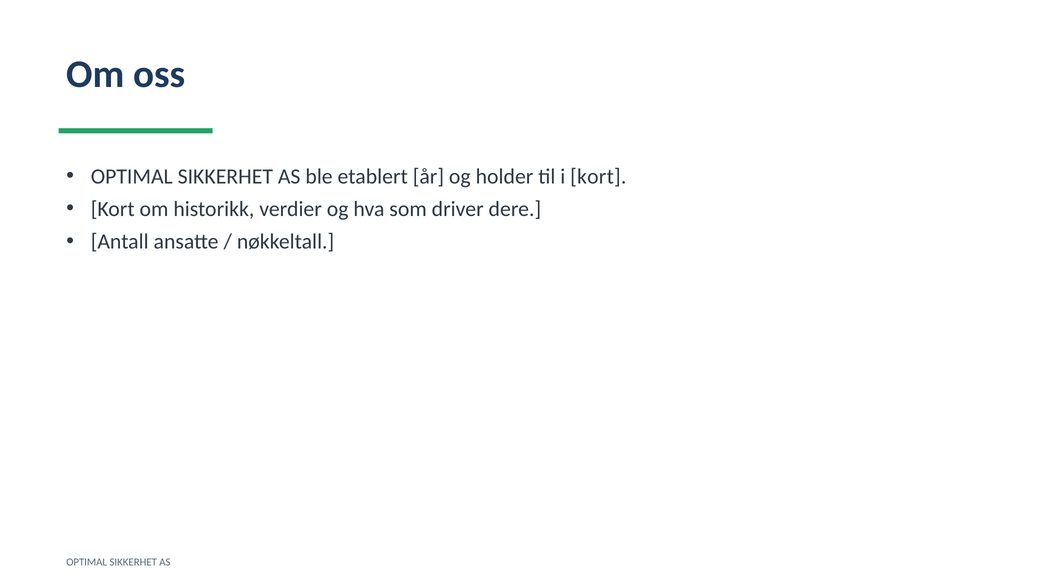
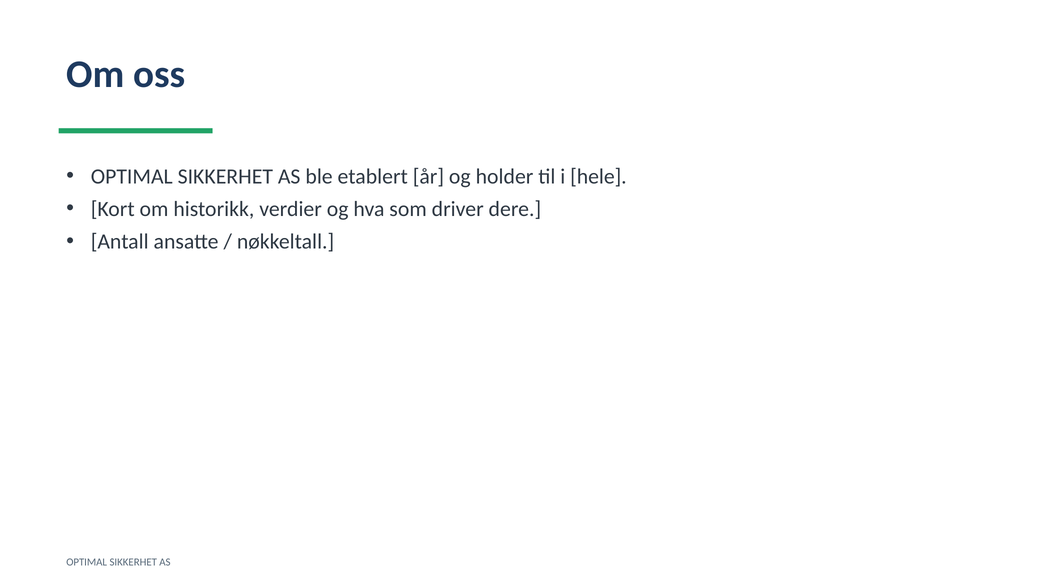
i kort: kort -> hele (598, 177)
